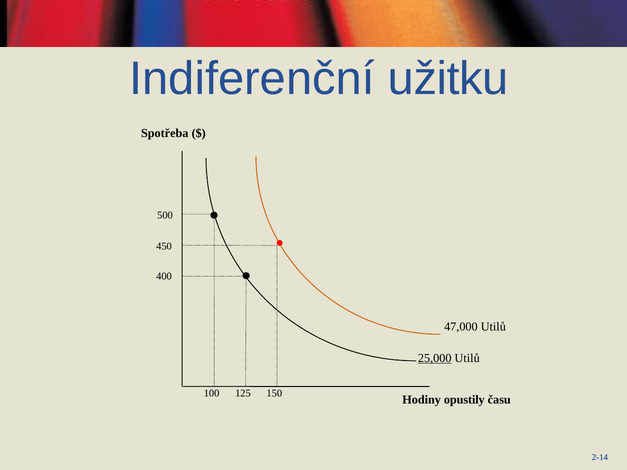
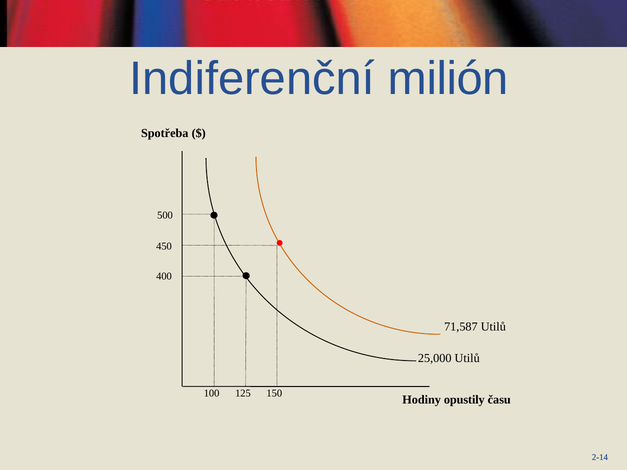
užitku: užitku -> milión (448, 79)
47,000: 47,000 -> 71,587 (461, 327)
25,000 underline: present -> none (435, 358)
